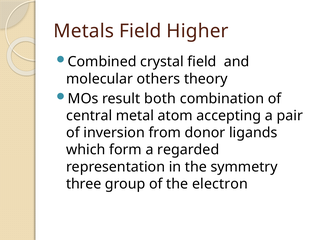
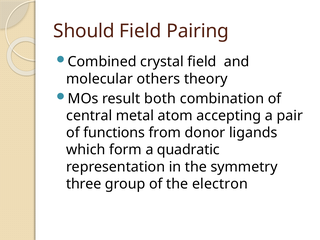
Metals: Metals -> Should (84, 31)
Higher: Higher -> Pairing (198, 31)
inversion: inversion -> functions (114, 133)
regarded: regarded -> quadratic (188, 150)
